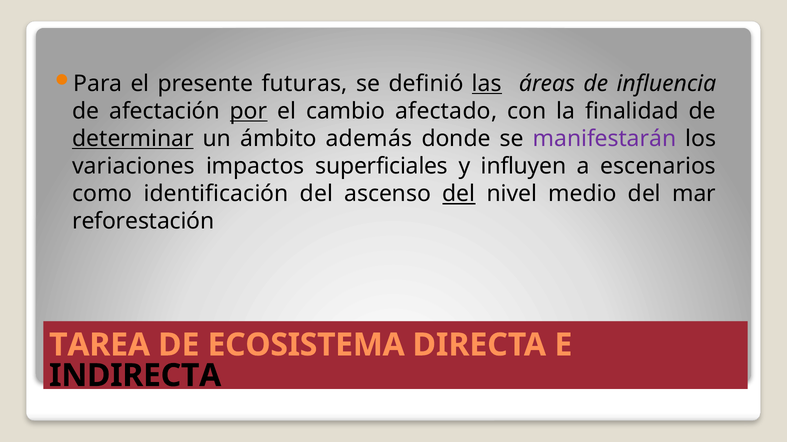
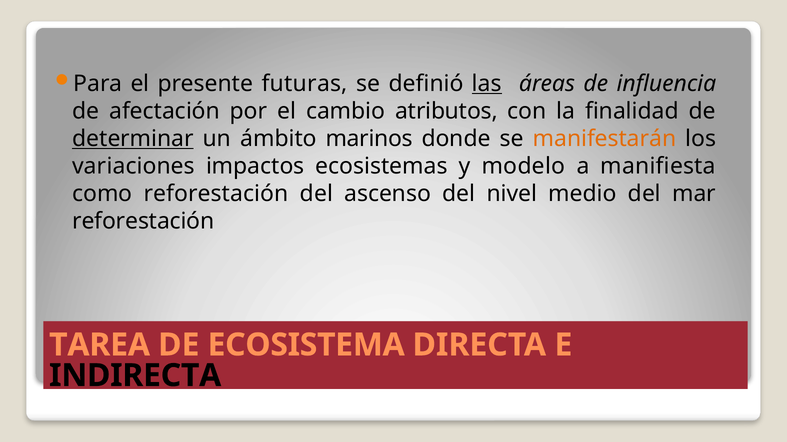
por underline: present -> none (249, 111)
afectado: afectado -> atributos (446, 111)
además: además -> marinos (369, 139)
manifestarán colour: purple -> orange (605, 139)
superficiales: superficiales -> ecosistemas (382, 166)
influyen: influyen -> modelo (523, 166)
escenarios: escenarios -> manifiesta (658, 166)
como identificación: identificación -> reforestación (216, 194)
del underline: present -> none (459, 194)
